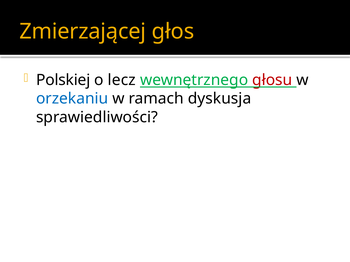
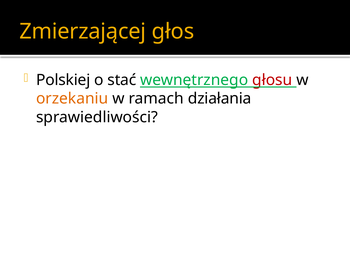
lecz: lecz -> stać (122, 80)
orzekaniu colour: blue -> orange (72, 99)
dyskusja: dyskusja -> działania (220, 99)
